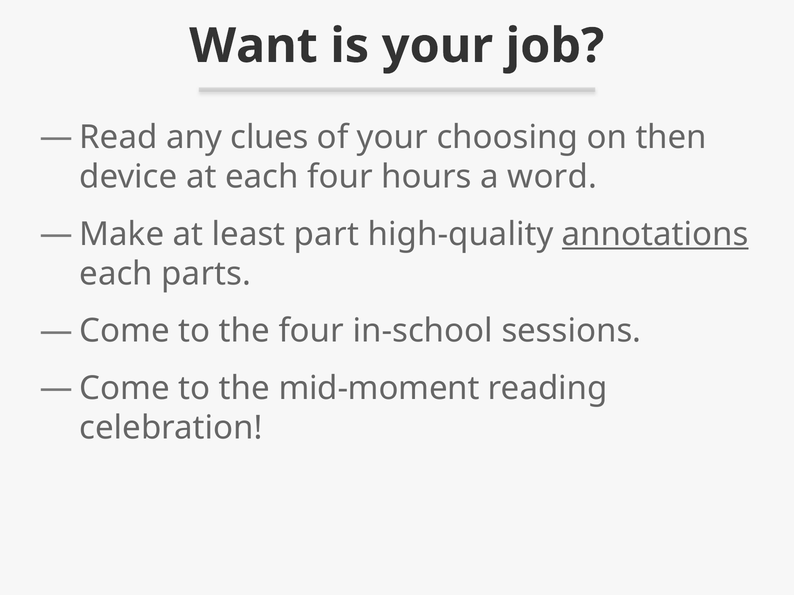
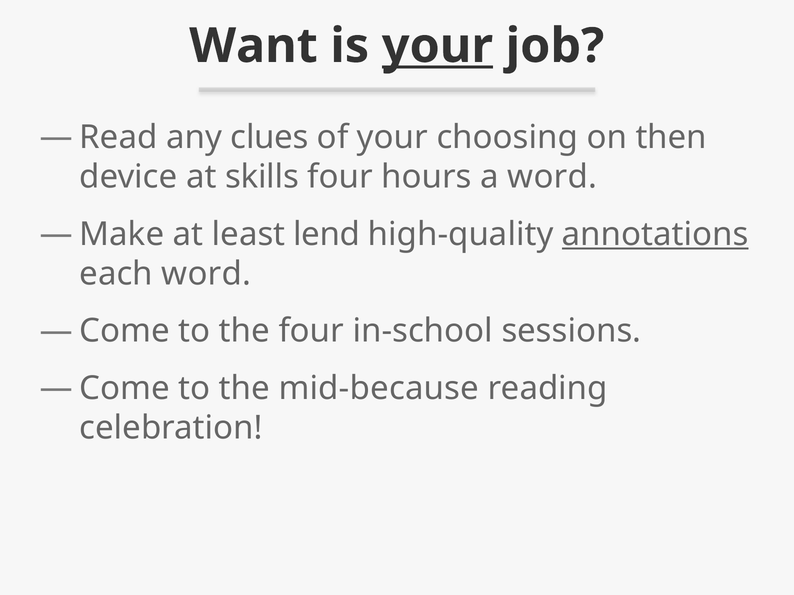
your underline: none -> present (437, 46)
at each: each -> skills (262, 177)
part: part -> lend (327, 234)
each parts: parts -> word (206, 274)
mid-moment: mid-moment -> mid-because (379, 389)
